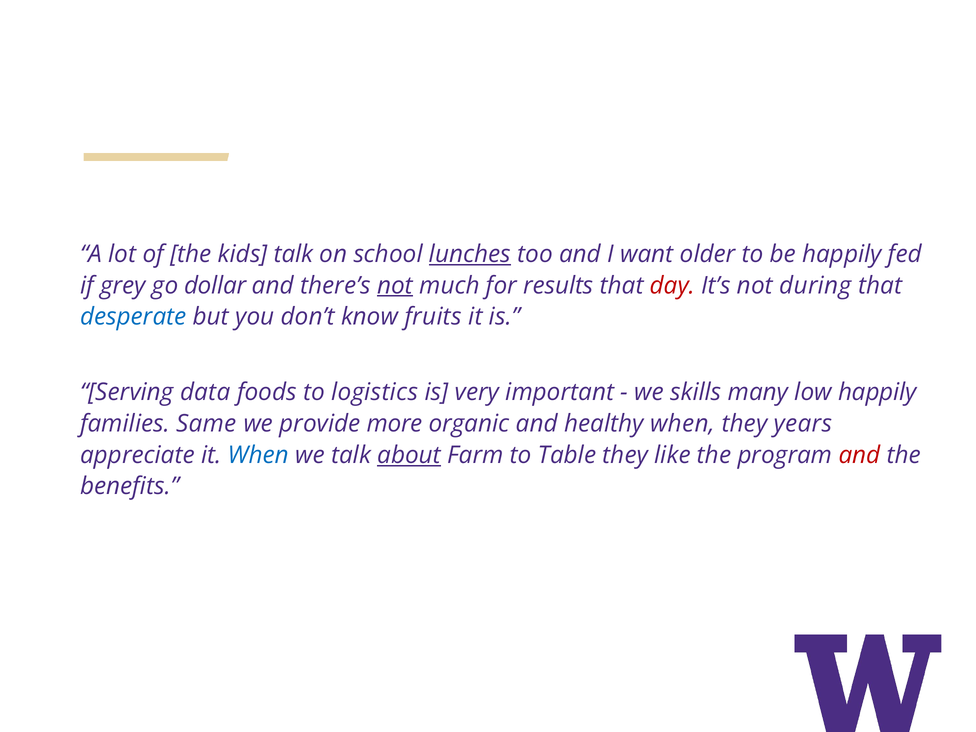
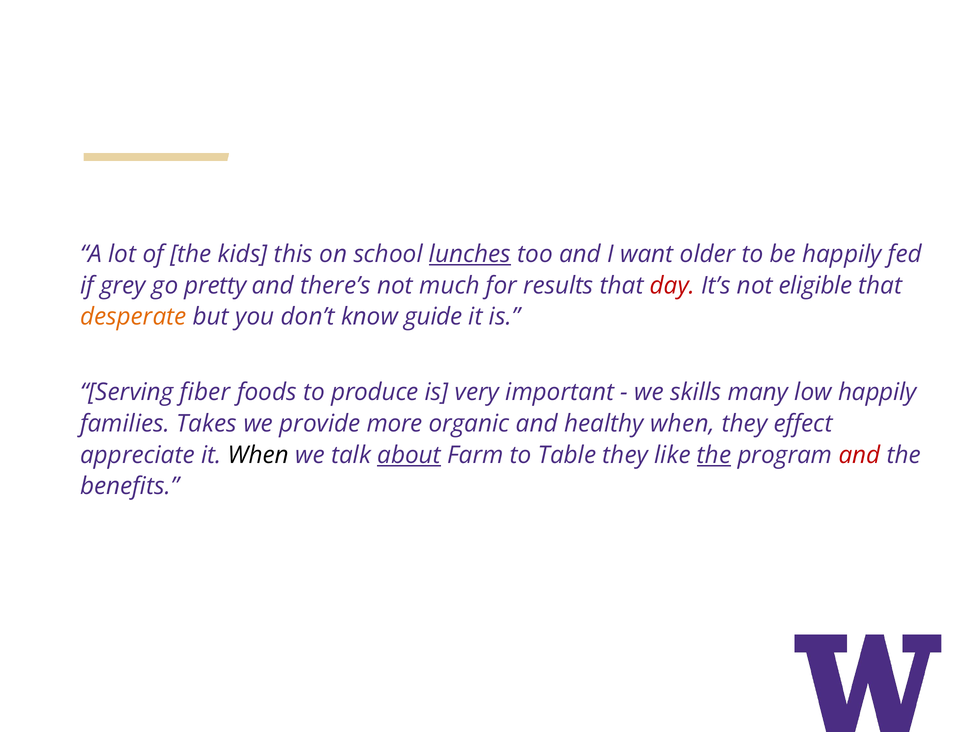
kids talk: talk -> this (293, 254)
dollar: dollar -> pretty (215, 285)
not underline: present -> none (395, 285)
during: during -> eligible (816, 285)
desperate colour: blue -> orange (133, 317)
fruits: fruits -> guide (433, 317)
data: data -> fiber (205, 392)
logistics: logistics -> produce (375, 392)
Same: Same -> Takes (207, 424)
years: years -> effect (803, 424)
When colour: blue -> black (258, 455)
the underline: none -> present (714, 455)
